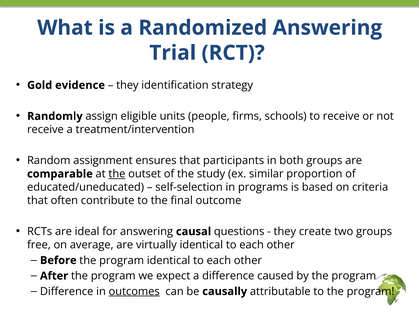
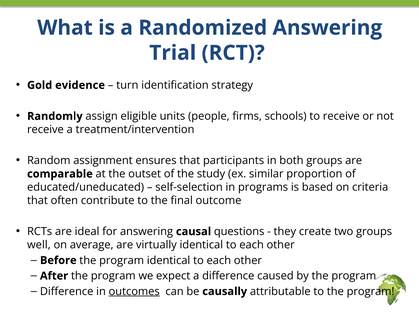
they: they -> turn (127, 85)
the underline: present -> none (117, 173)
free: free -> well (39, 244)
